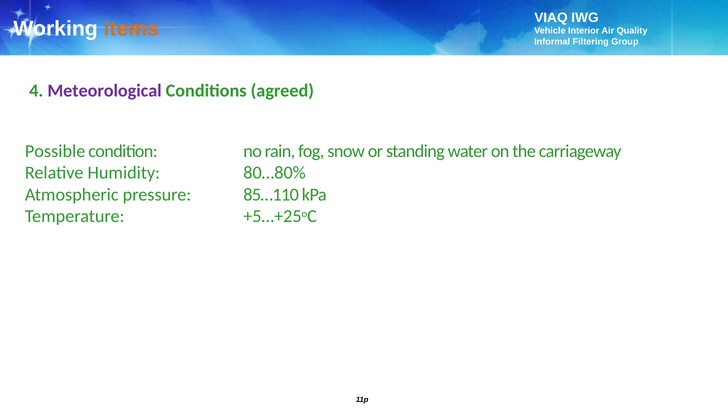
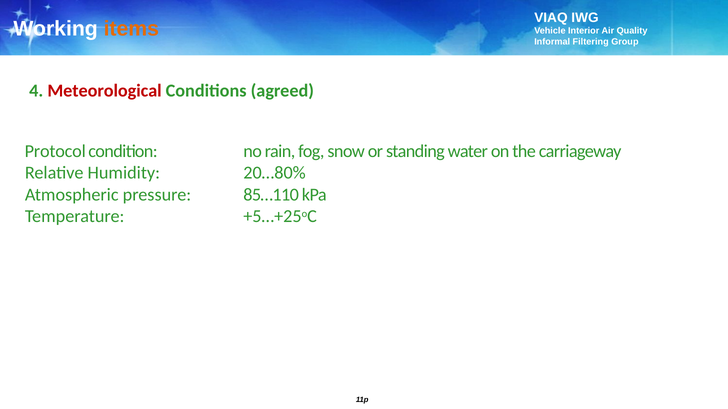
Meteorological colour: purple -> red (105, 91)
Possible: Possible -> Protocol (55, 151)
80…80%: 80…80% -> 20…80% (275, 173)
